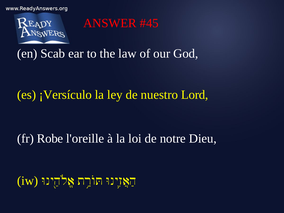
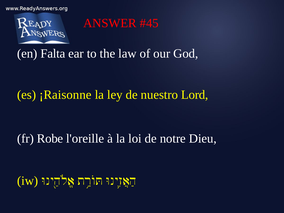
Scab: Scab -> Falta (53, 54)
¡Versículo: ¡Versículo -> ¡Raisonne (65, 95)
